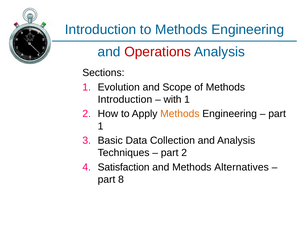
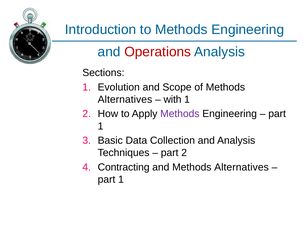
Introduction: Introduction -> Alternatives (125, 99)
Methods colour: orange -> purple (180, 113)
Satisfaction: Satisfaction -> Contracting (124, 167)
8: 8 -> 1 (121, 179)
